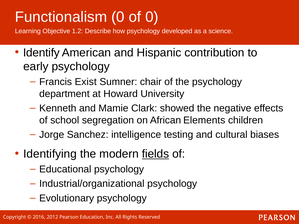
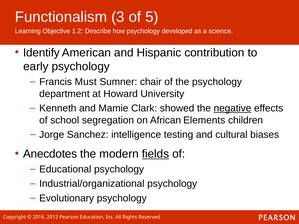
Functionalism 0: 0 -> 3 (118, 17)
of 0: 0 -> 5 (152, 17)
Exist: Exist -> Must (86, 82)
negative underline: none -> present (232, 108)
Identifying: Identifying -> Anecdotes (50, 154)
